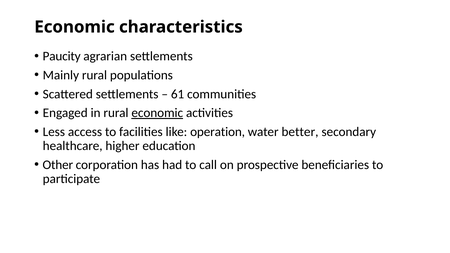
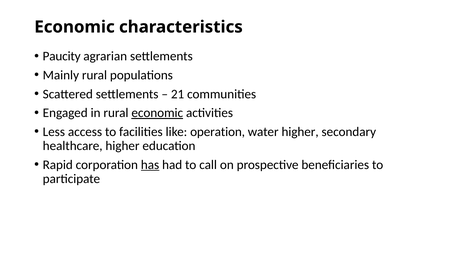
61: 61 -> 21 (178, 94)
water better: better -> higher (300, 132)
Other: Other -> Rapid (58, 165)
has underline: none -> present (150, 165)
